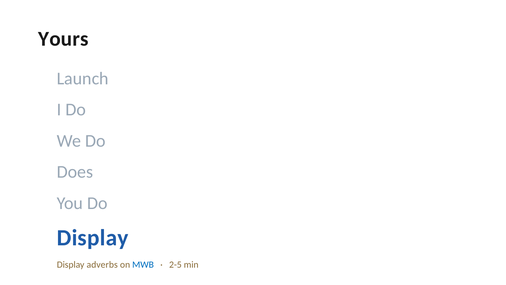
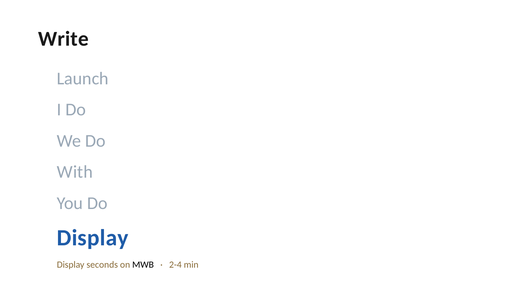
Yours: Yours -> Write (63, 39)
Does: Does -> With (75, 172)
adverbs: adverbs -> seconds (102, 264)
MWB colour: blue -> black (143, 264)
2-5: 2-5 -> 2-4 (175, 264)
